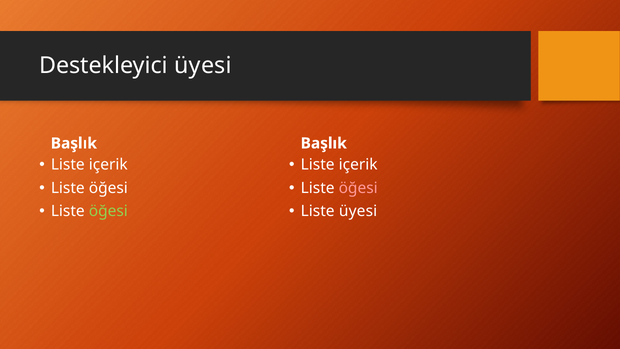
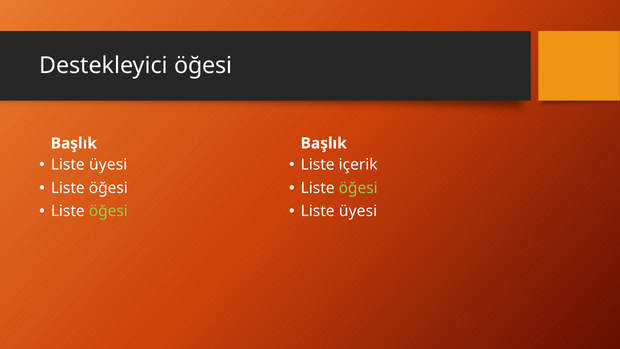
Destekleyici üyesi: üyesi -> öğesi (203, 66)
içerik: içerik -> üyesi (108, 165)
öğesi colour: pink -> light green (358, 188)
